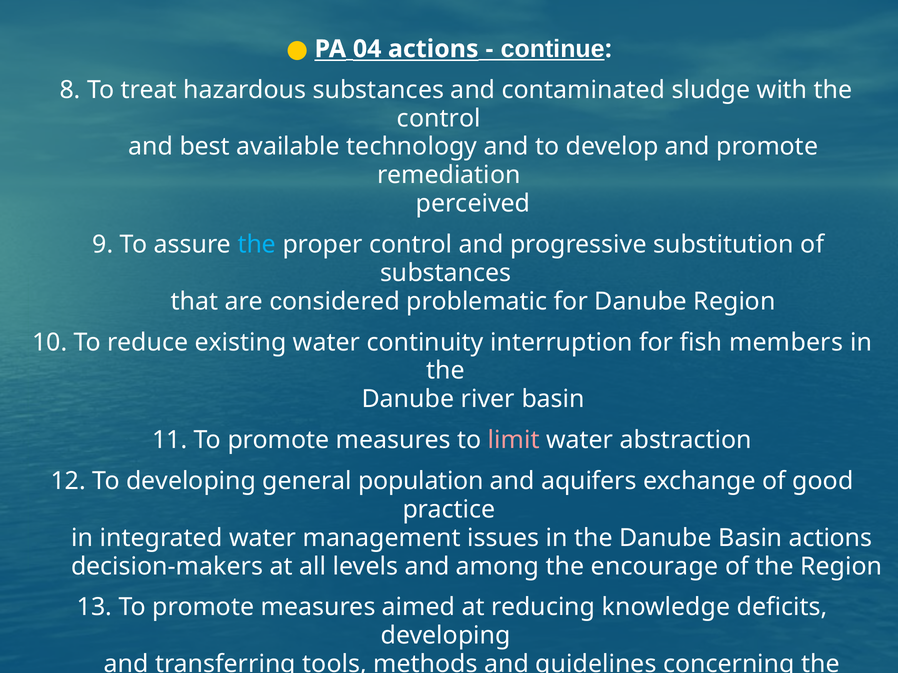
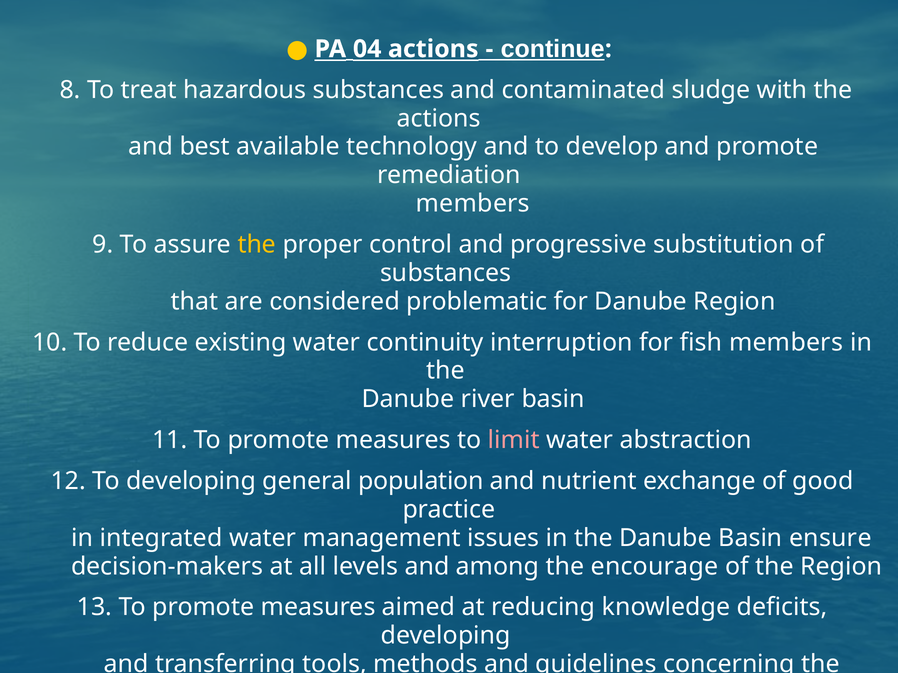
control: control -> actions (439, 118)
perceived: perceived -> members (473, 204)
the colour: light blue -> yellow (257, 245)
aquifers: aquifers -> nutrient (589, 481)
Basin actions: actions -> ensure (830, 538)
